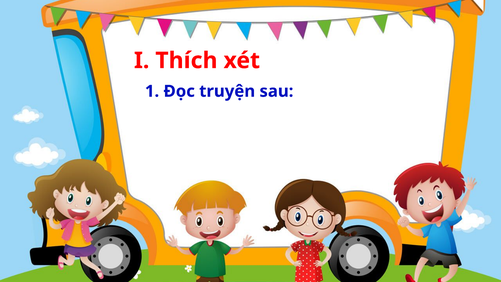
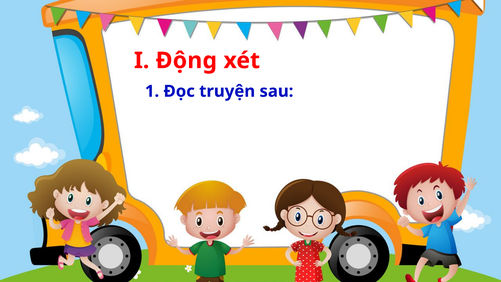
Thích: Thích -> Động (186, 61)
